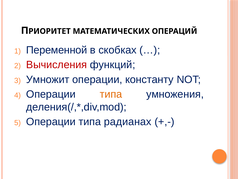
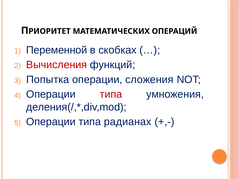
Умножит: Умножит -> Попытка (48, 79)
константу: константу -> сложения (149, 79)
типа colour: orange -> red (111, 94)
